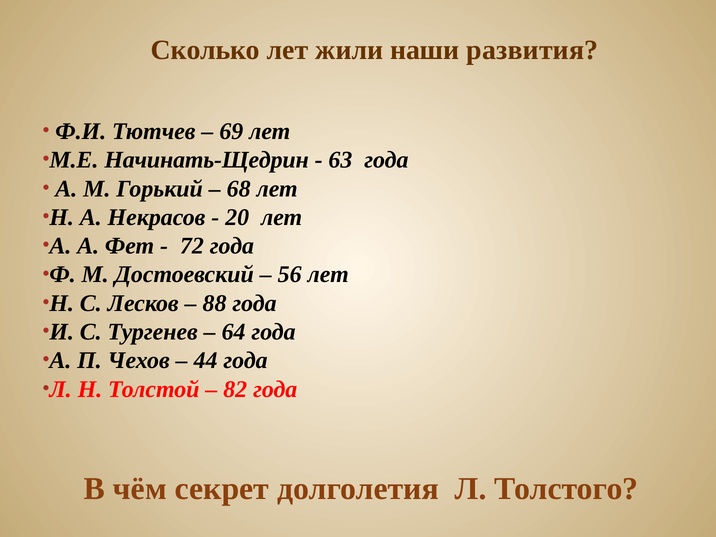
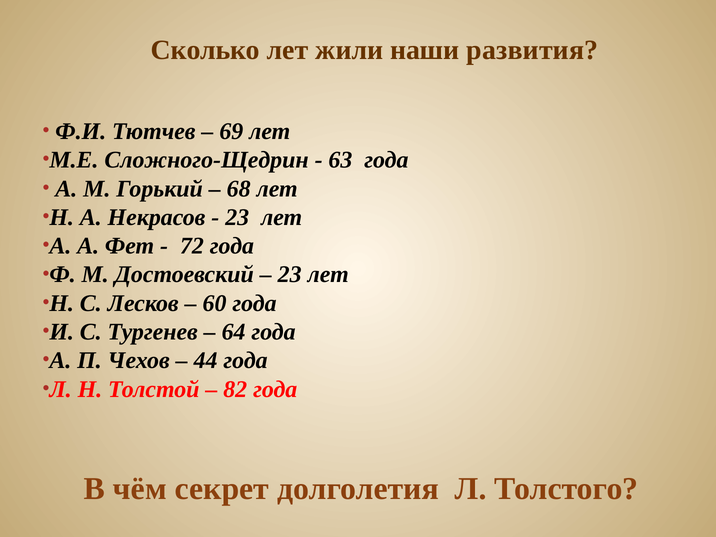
Начинать-Щедрин: Начинать-Щедрин -> Сложного-Щедрин (207, 160)
20: 20 -> 23 (237, 217)
56: 56 -> 23 (290, 275)
88: 88 -> 60 (215, 303)
